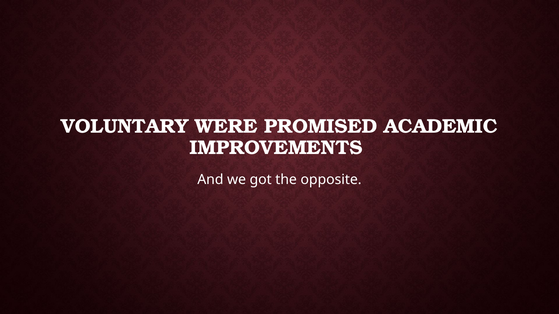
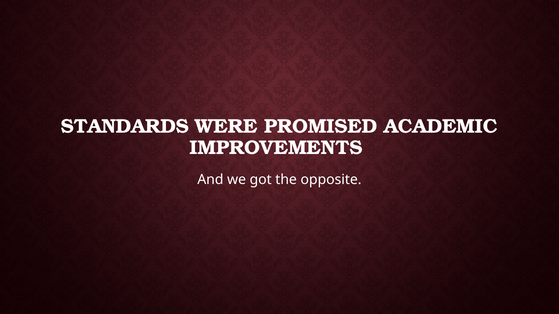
VOLUNTARY: VOLUNTARY -> STANDARDS (125, 127)
